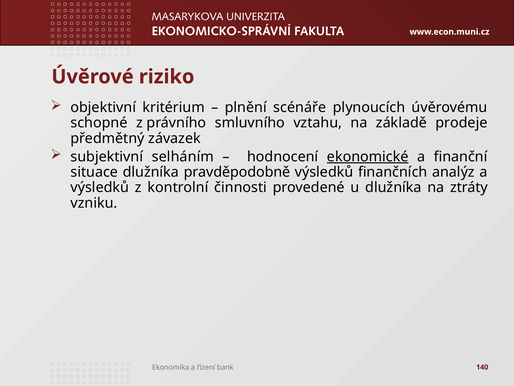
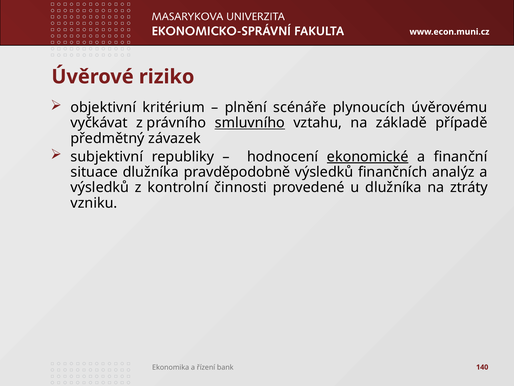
schopné: schopné -> vyčkávat (99, 123)
smluvního underline: none -> present (250, 123)
prodeje: prodeje -> případě (461, 123)
selháním: selháním -> republiky (183, 156)
